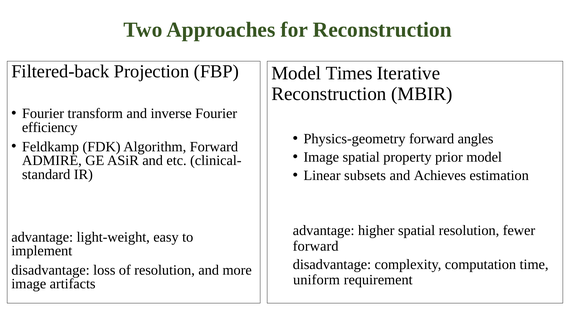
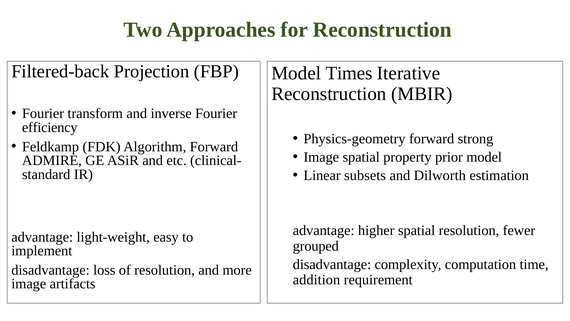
angles: angles -> strong (476, 139)
Achieves: Achieves -> Dilworth (440, 175)
forward: forward -> grouped (316, 246)
uniform: uniform -> addition (316, 279)
